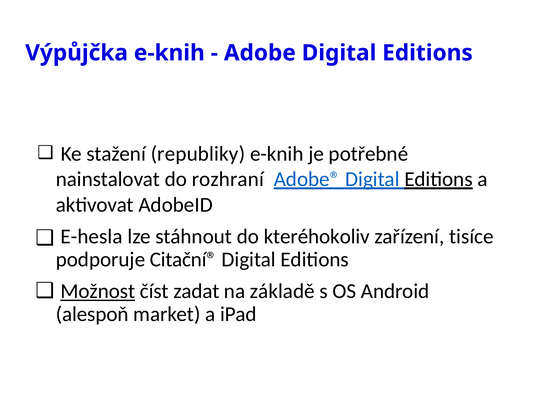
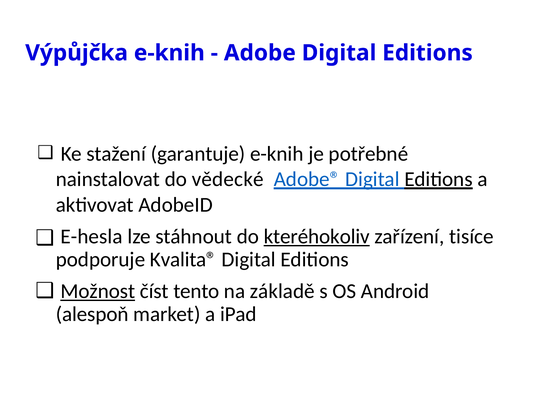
republiky: republiky -> garantuje (198, 154)
rozhraní: rozhraní -> vědecké (228, 179)
kteréhokoliv underline: none -> present (317, 237)
Citační®: Citační® -> Kvalita® (183, 259)
zadat: zadat -> tento (196, 291)
